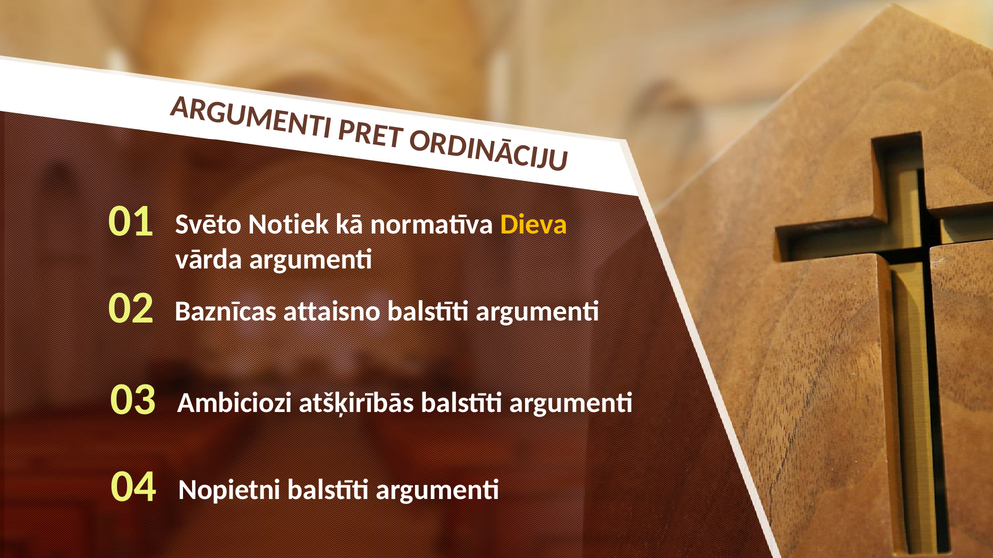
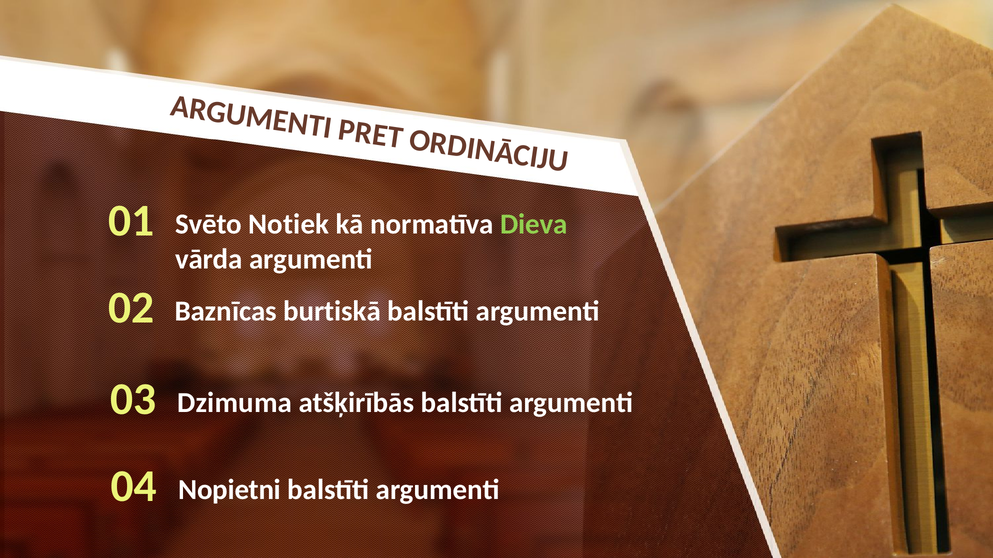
Dieva colour: yellow -> light green (534, 225)
attaisno: attaisno -> burtiskā (332, 312)
Ambiciozi: Ambiciozi -> Dzimuma (235, 403)
